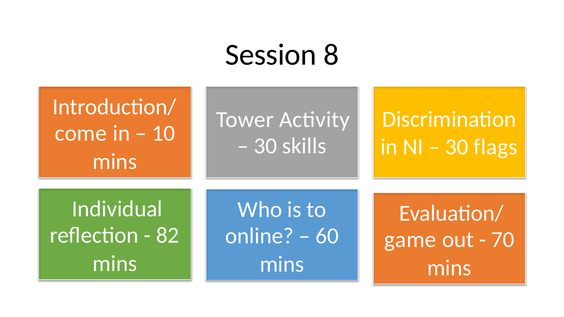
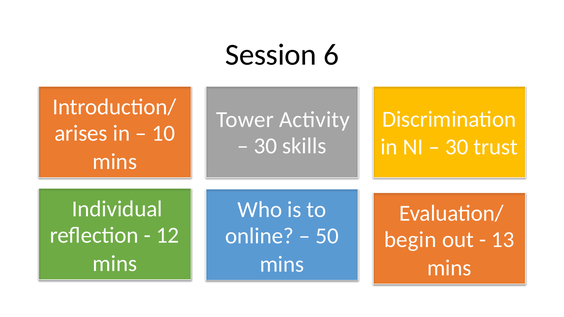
8: 8 -> 6 (331, 55)
come: come -> arises (81, 133)
flags: flags -> trust (496, 147)
82: 82 -> 12 (168, 236)
60: 60 -> 50 (327, 236)
game: game -> begin (410, 240)
70: 70 -> 13 (503, 240)
